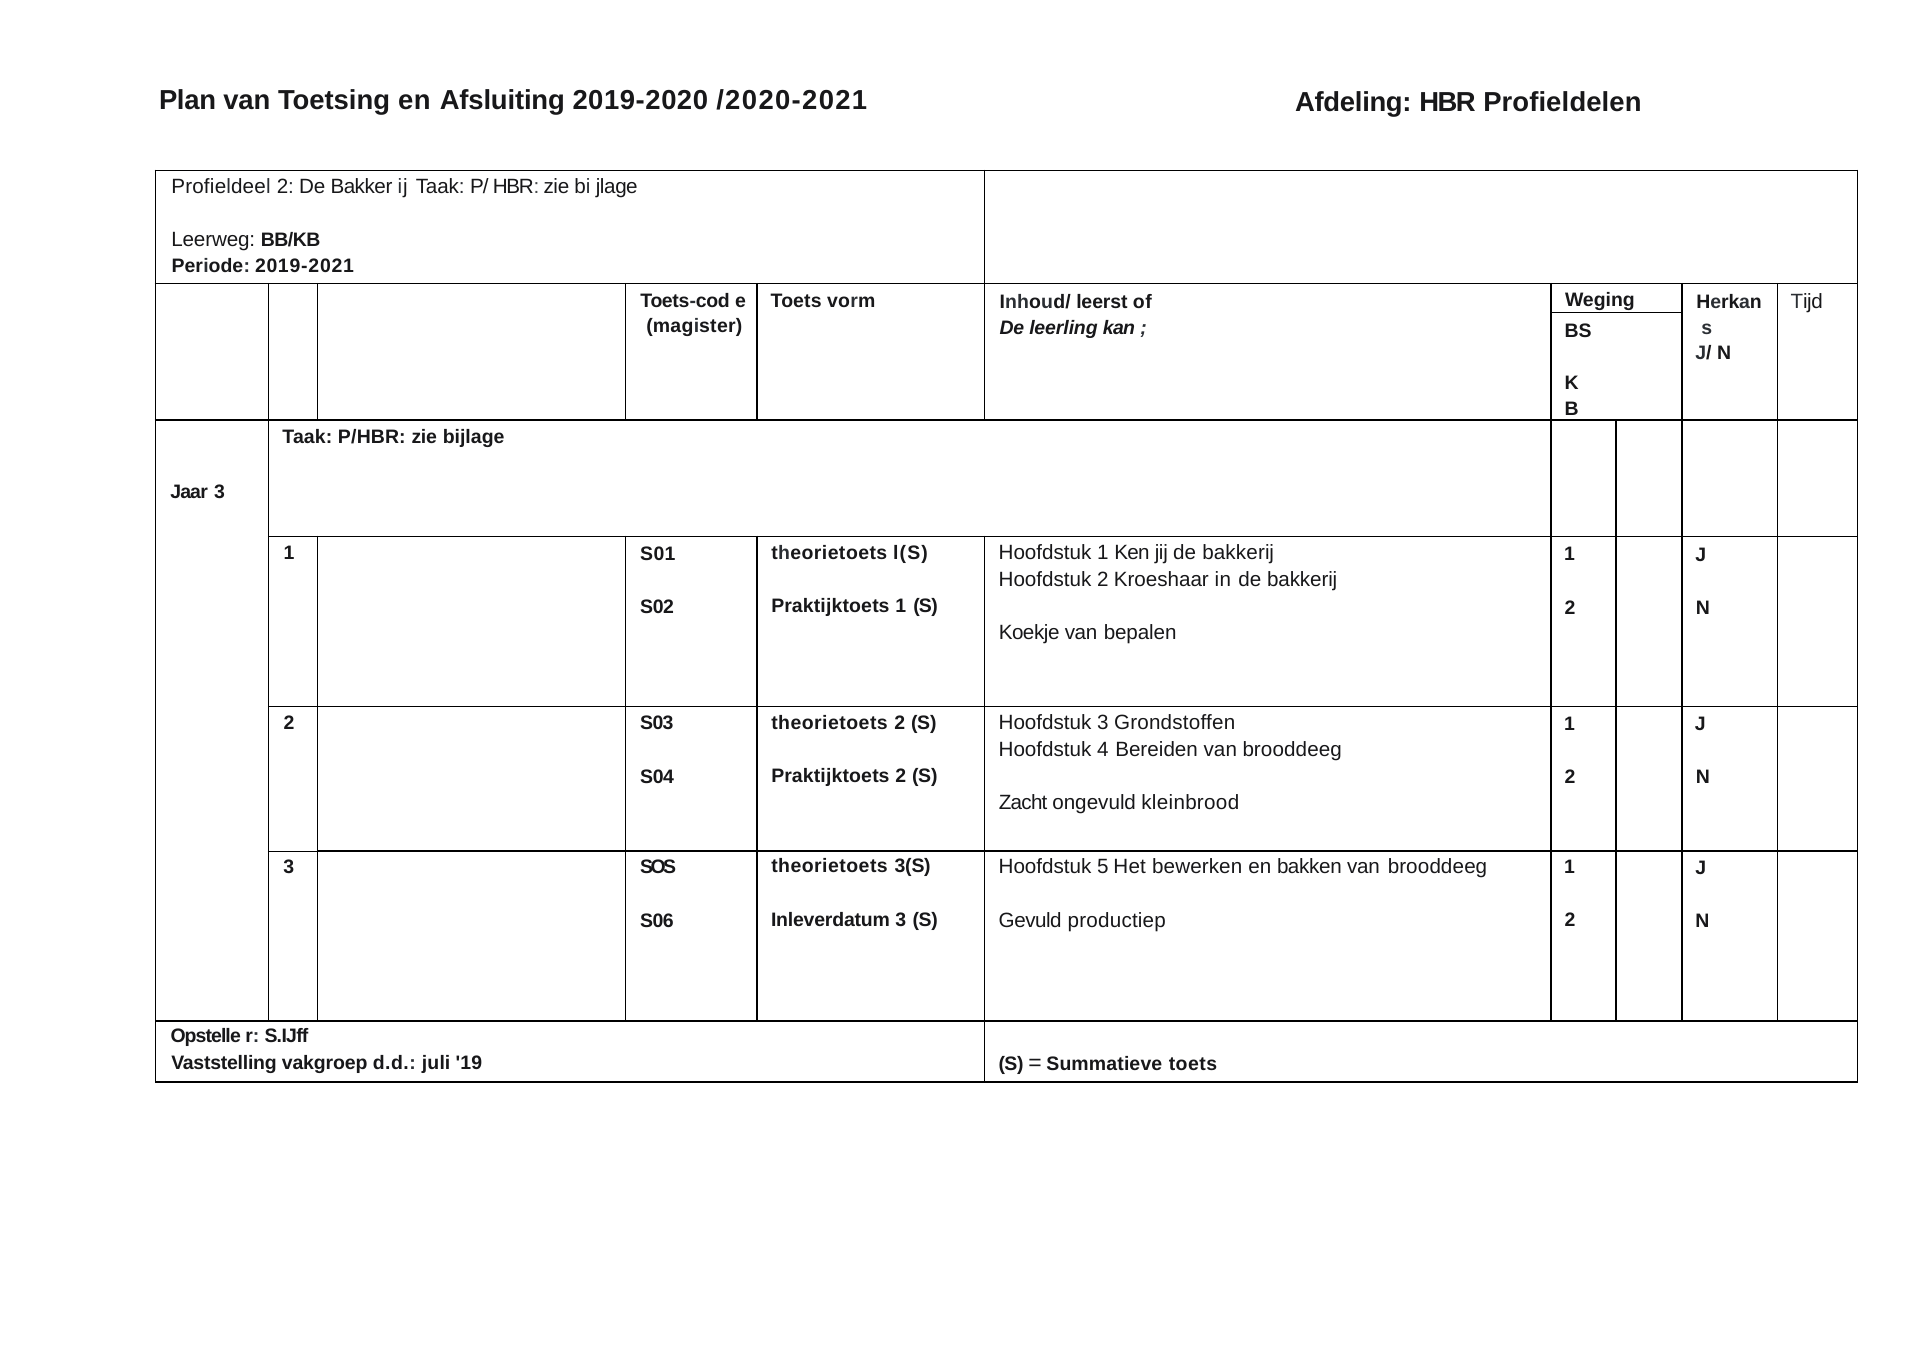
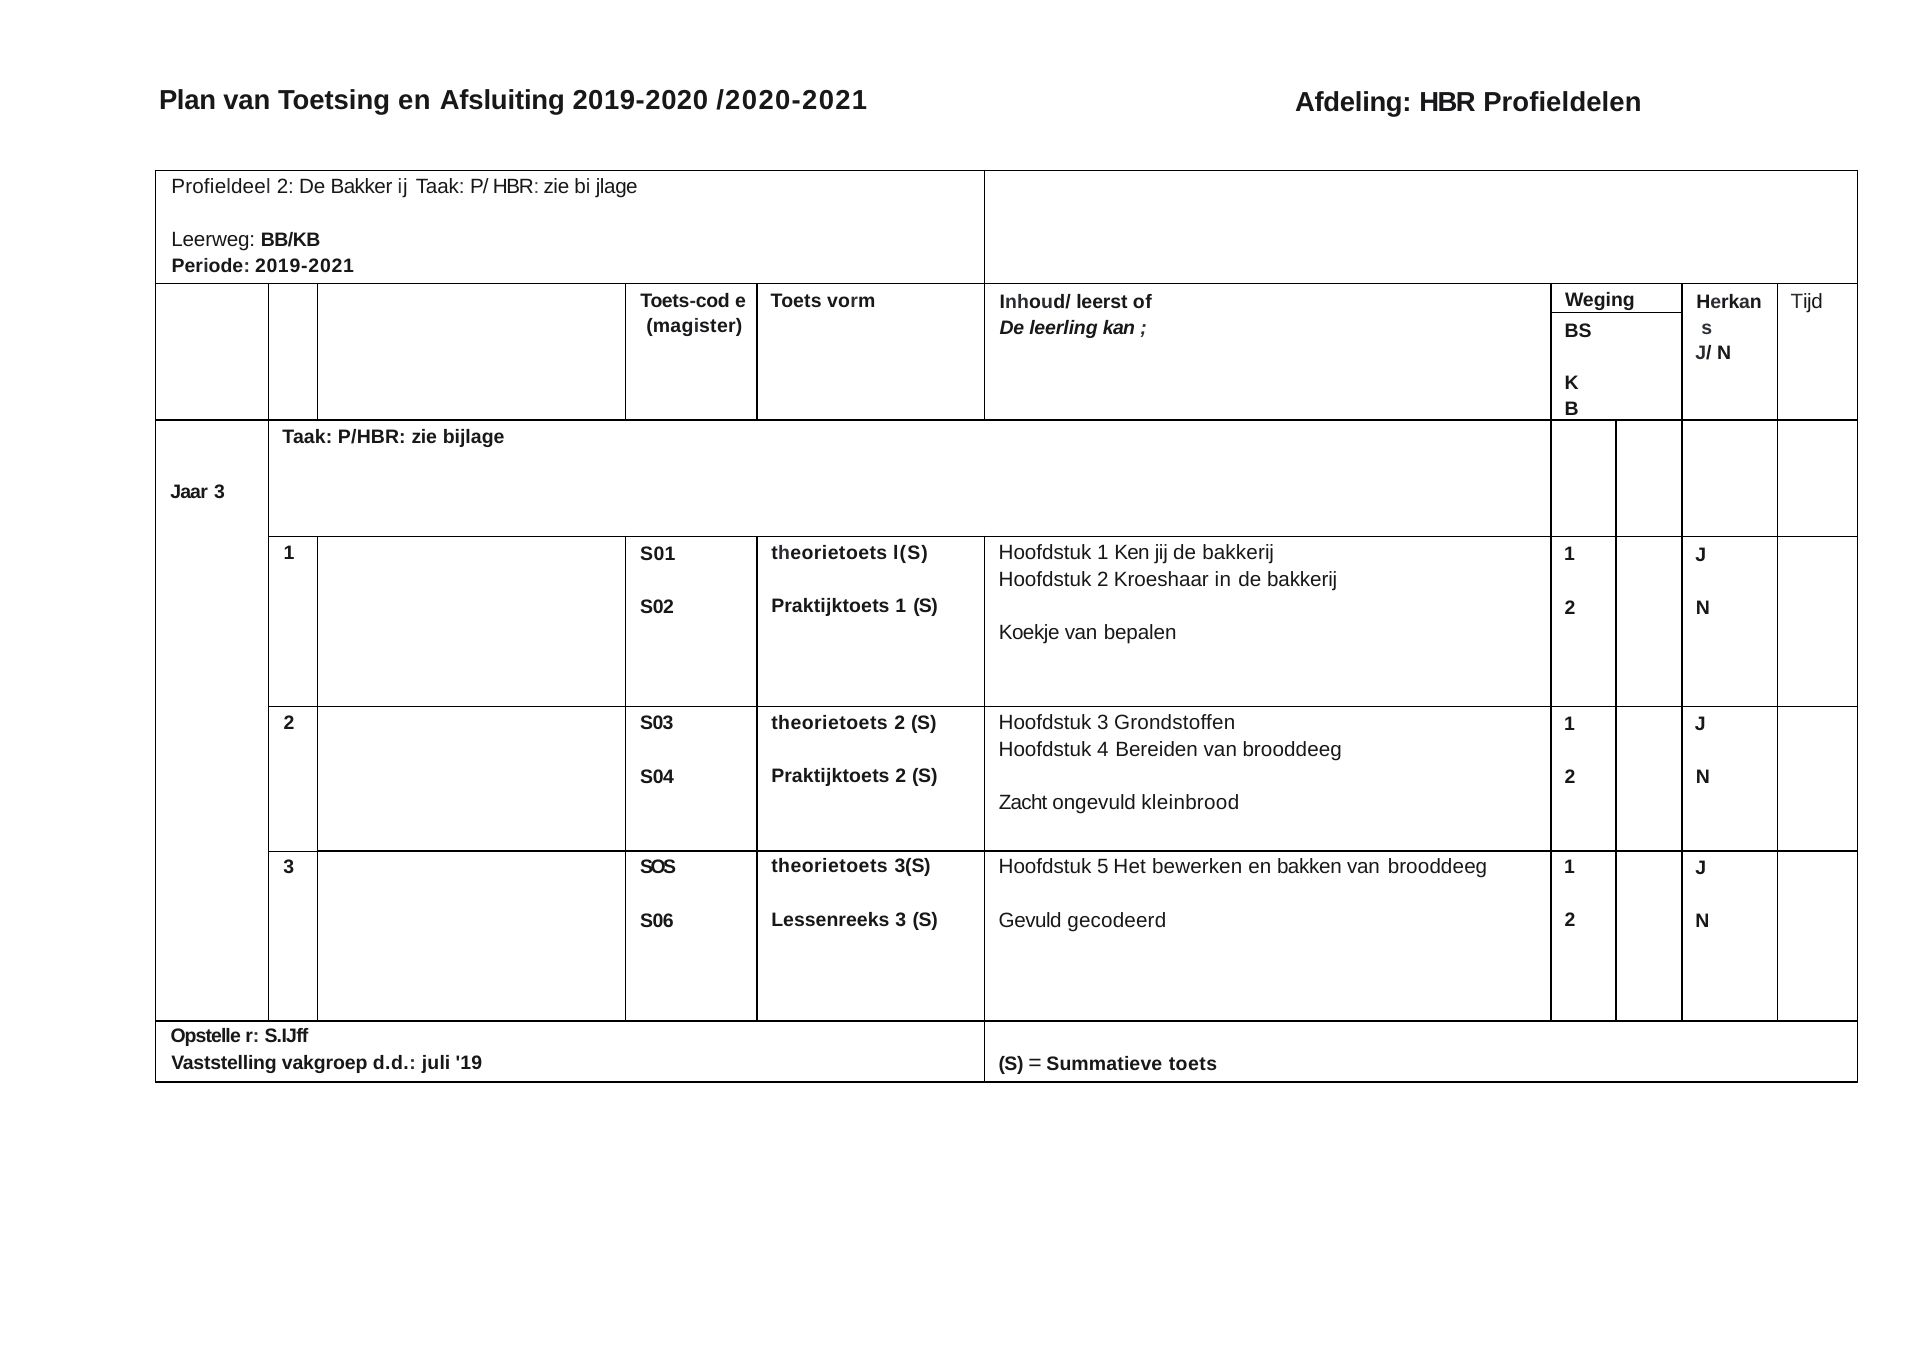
Inleverdatum: Inleverdatum -> Lessenreeks (830, 920)
productiep: productiep -> gecodeerd (1117, 921)
